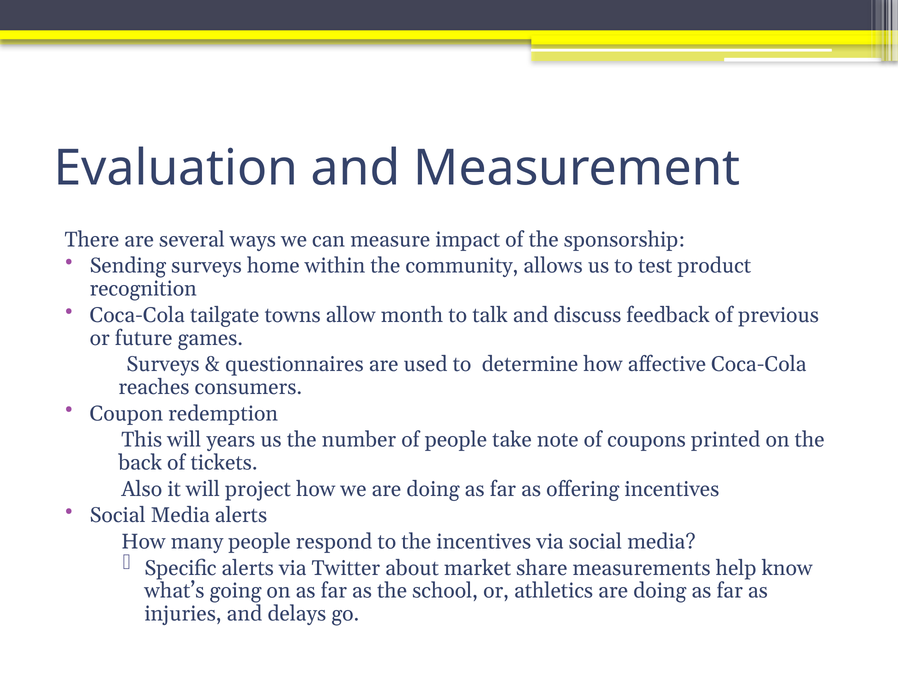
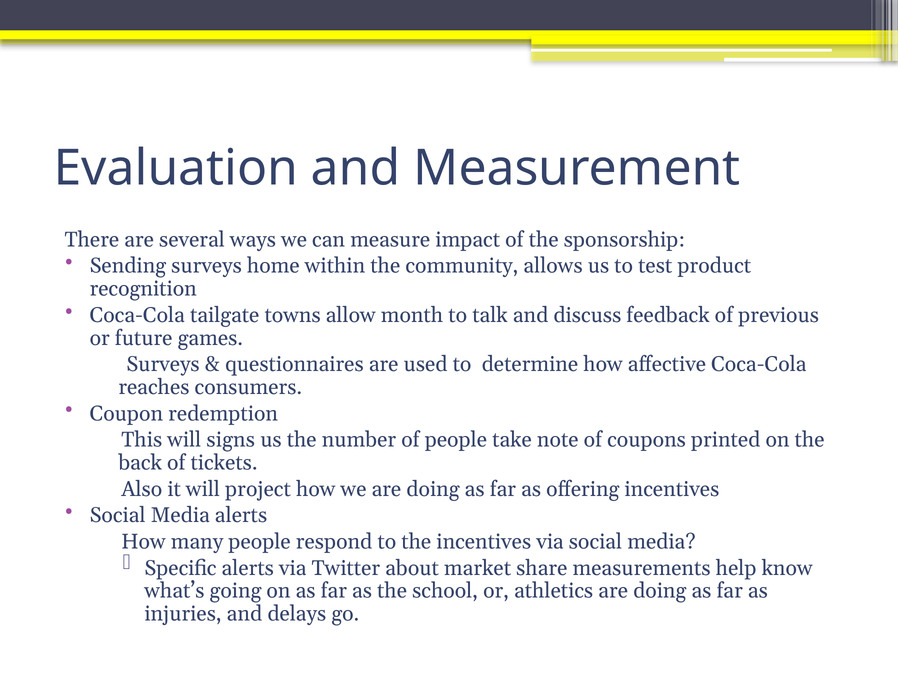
years: years -> signs (231, 440)
